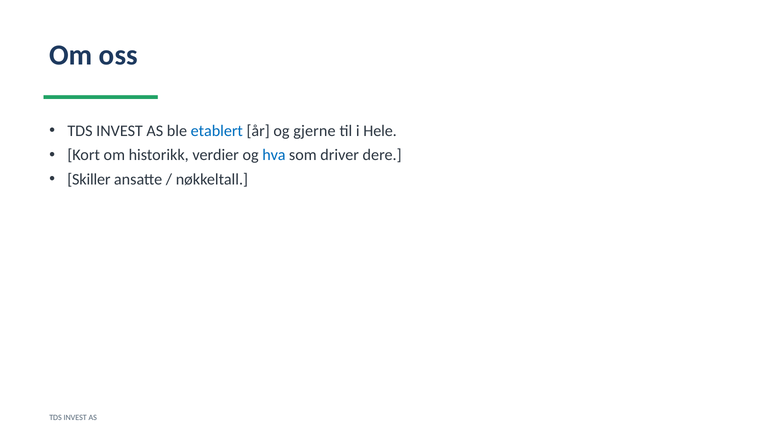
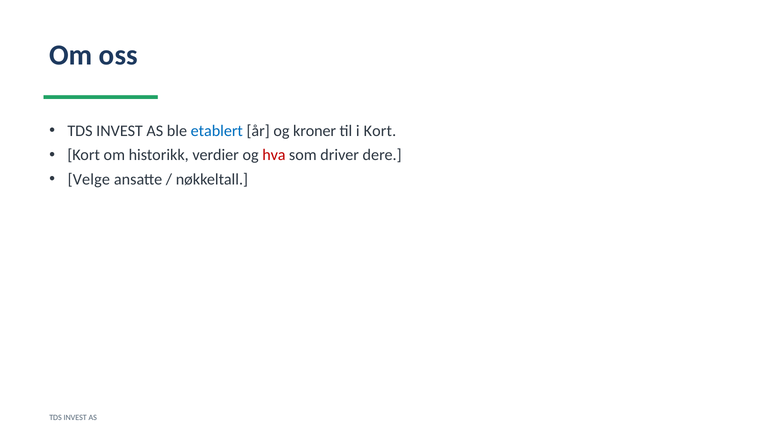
gjerne: gjerne -> kroner (315, 131)
i Hele: Hele -> Kort (380, 131)
hva colour: blue -> red (274, 155)
Skiller: Skiller -> Velge (89, 179)
